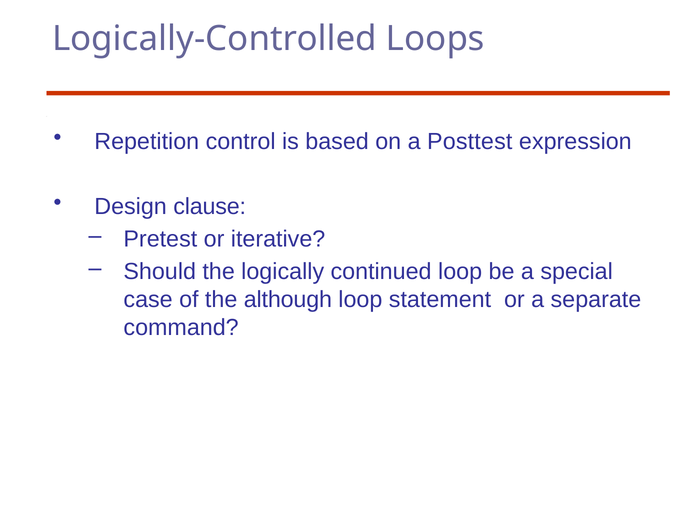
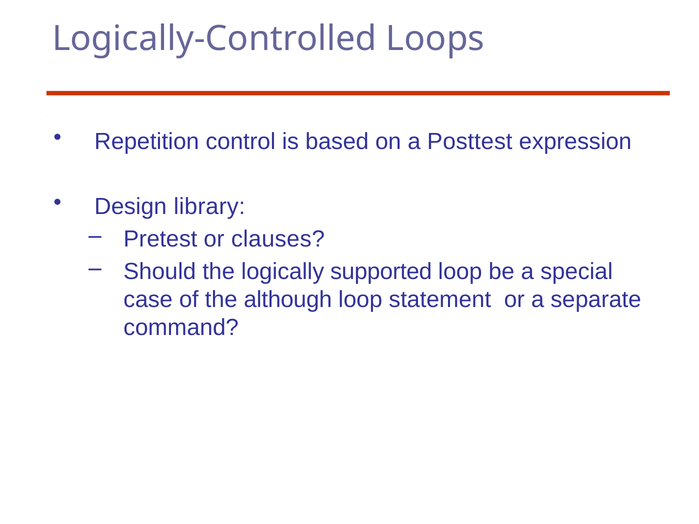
clause: clause -> library (209, 207)
iterative: iterative -> clauses (278, 239)
continued: continued -> supported (381, 272)
